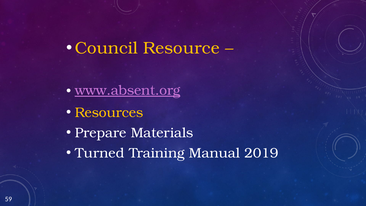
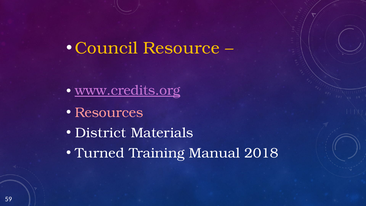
www.absent.org: www.absent.org -> www.credits.org (128, 90)
Resources colour: yellow -> pink (109, 112)
Prepare: Prepare -> District (101, 133)
2019: 2019 -> 2018 (261, 153)
